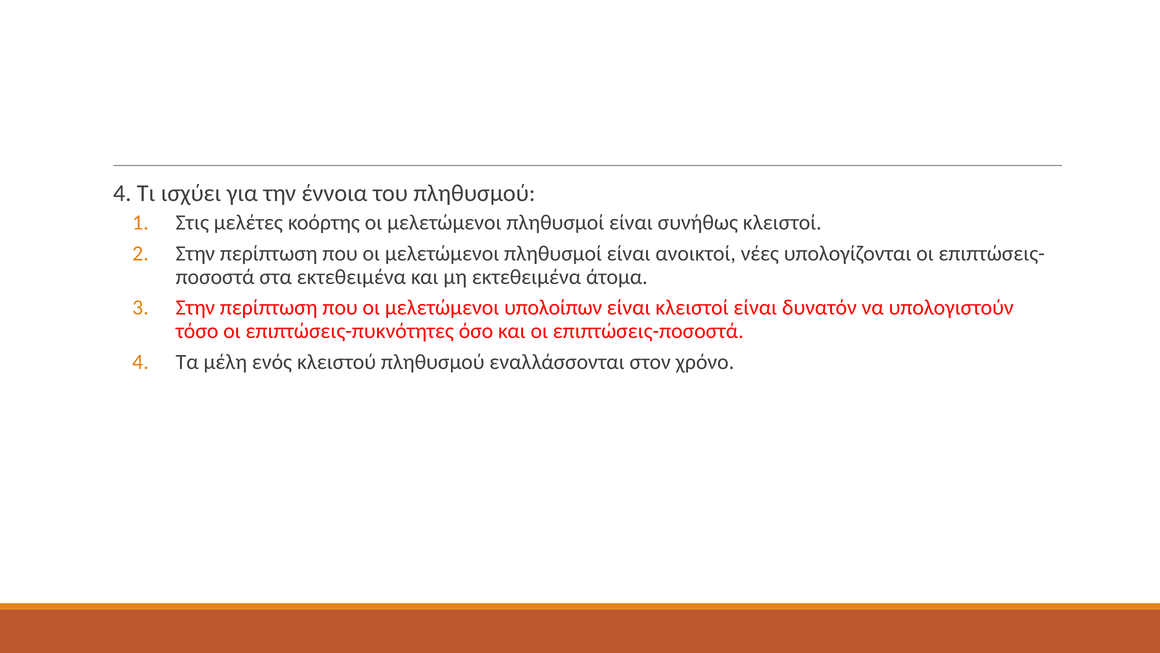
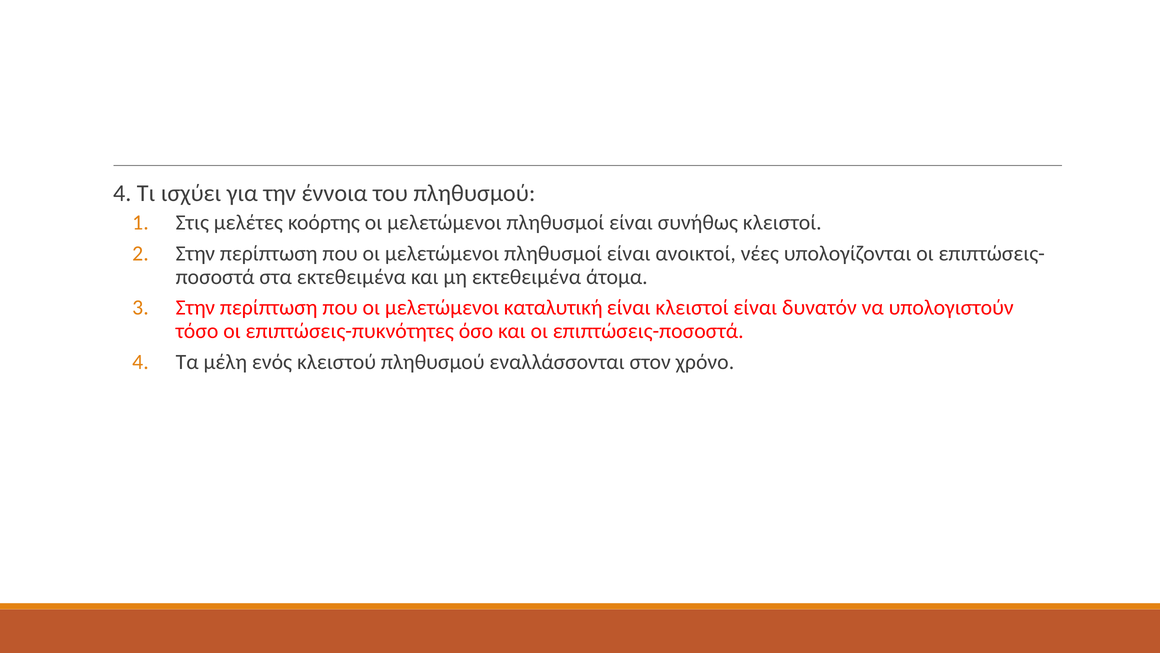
υπολοίπων: υπολοίπων -> καταλυτική (553, 308)
